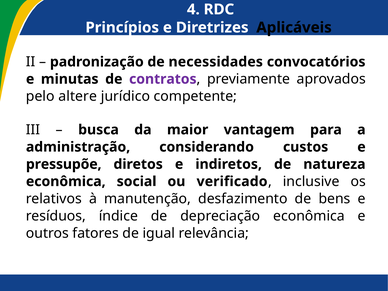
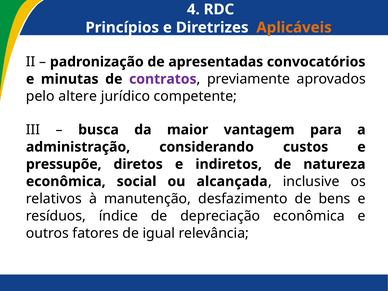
Aplicáveis colour: black -> orange (294, 28)
necessidades: necessidades -> apresentadas (216, 62)
verificado: verificado -> alcançada (232, 181)
